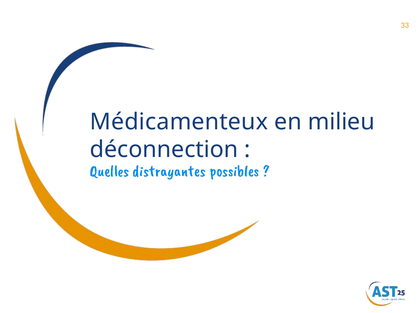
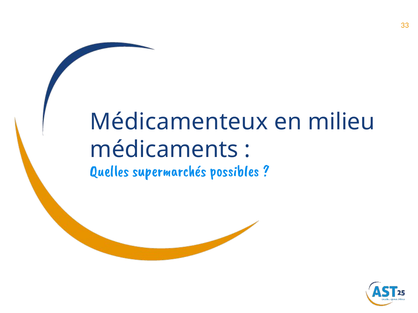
déconnection: déconnection -> médicaments (164, 150)
distrayantes: distrayantes -> supermarchés (169, 171)
